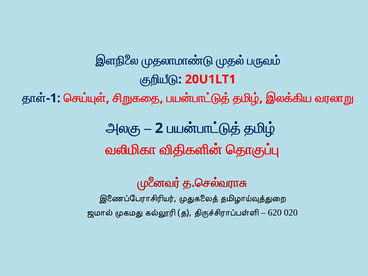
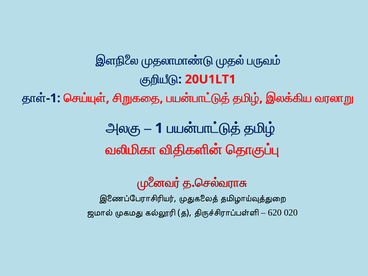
2: 2 -> 1 (159, 128)
